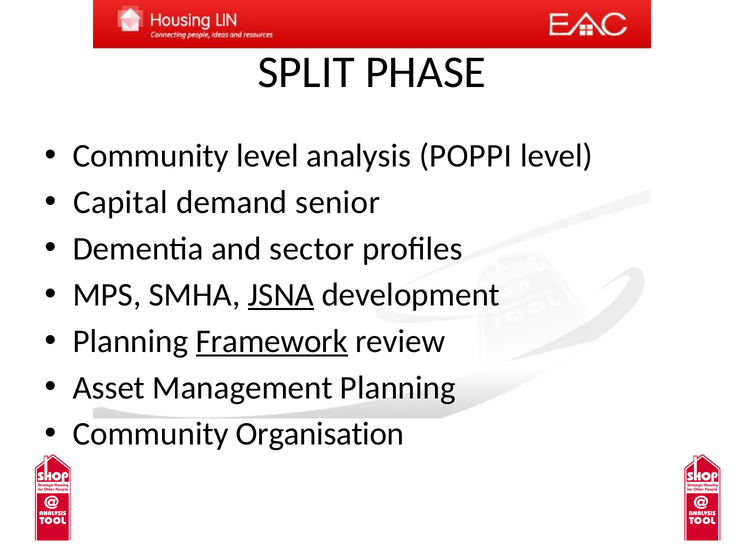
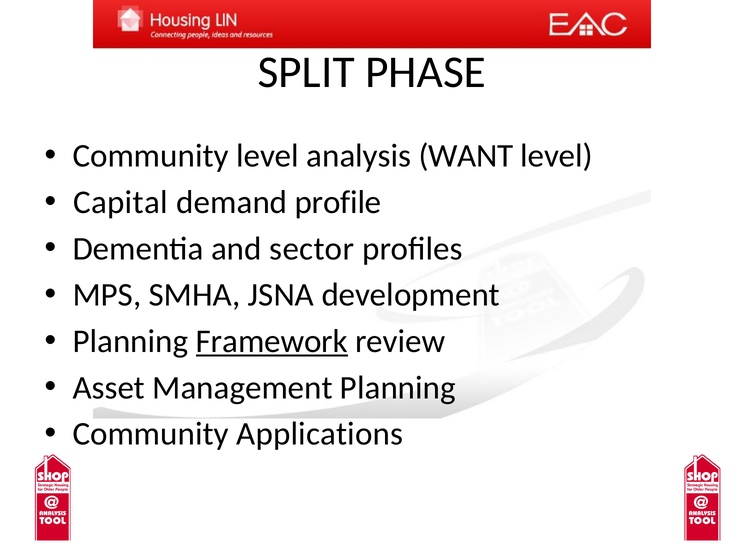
POPPI: POPPI -> WANT (466, 156)
senior: senior -> profile (338, 202)
JSNA underline: present -> none (281, 295)
Organisation: Organisation -> Applications (320, 434)
